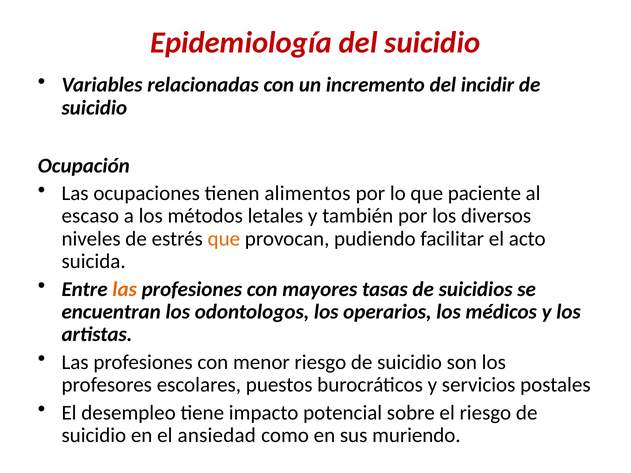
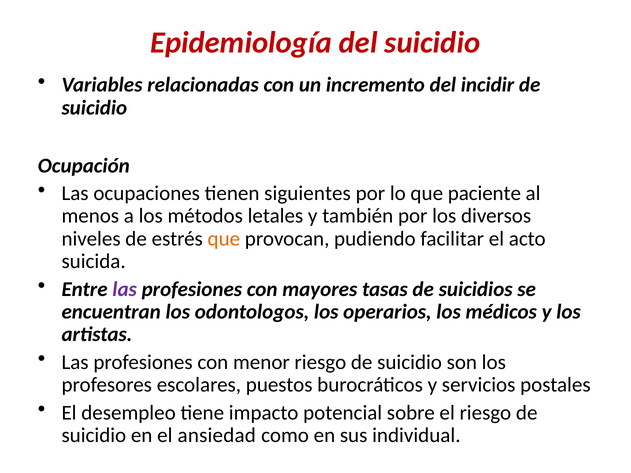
alimentos: alimentos -> siguientes (308, 193)
escaso: escaso -> menos (90, 216)
las colour: orange -> purple (125, 289)
muriendo: muriendo -> individual (416, 436)
